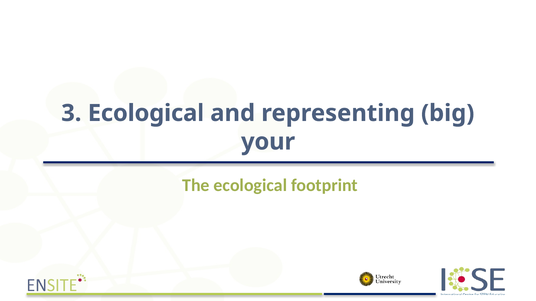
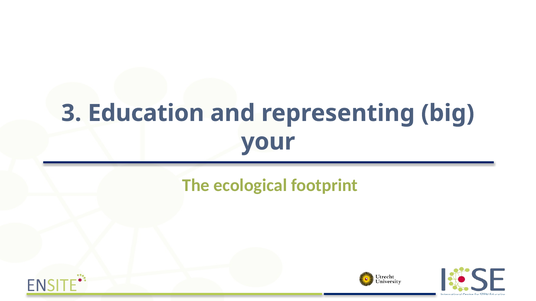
3 Ecological: Ecological -> Education (146, 113)
